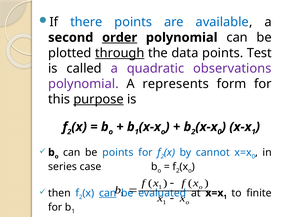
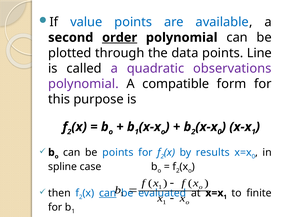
there: there -> value (86, 22)
through underline: present -> none (120, 53)
Test: Test -> Line (259, 53)
represents: represents -> compatible (176, 84)
purpose underline: present -> none (99, 99)
cannot: cannot -> results (213, 152)
series: series -> spline (63, 166)
